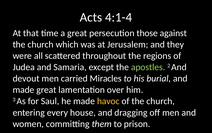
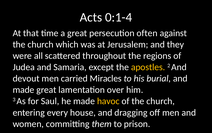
4:1-4: 4:1-4 -> 0:1-4 (119, 17)
those: those -> often (147, 33)
apostles colour: light green -> yellow (148, 67)
